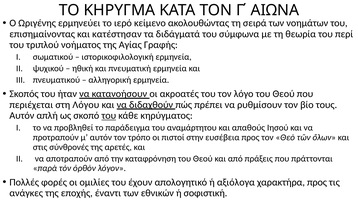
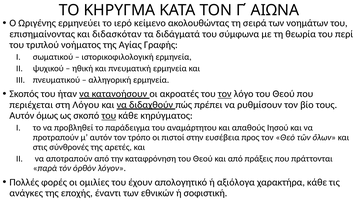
κατέστησαν: κατέστησαν -> διδασκόταν (117, 34)
τον underline: none -> present (225, 94)
απλή: απλή -> όμως (47, 116)
χαρακτήρα προς: προς -> κάθε (317, 183)
